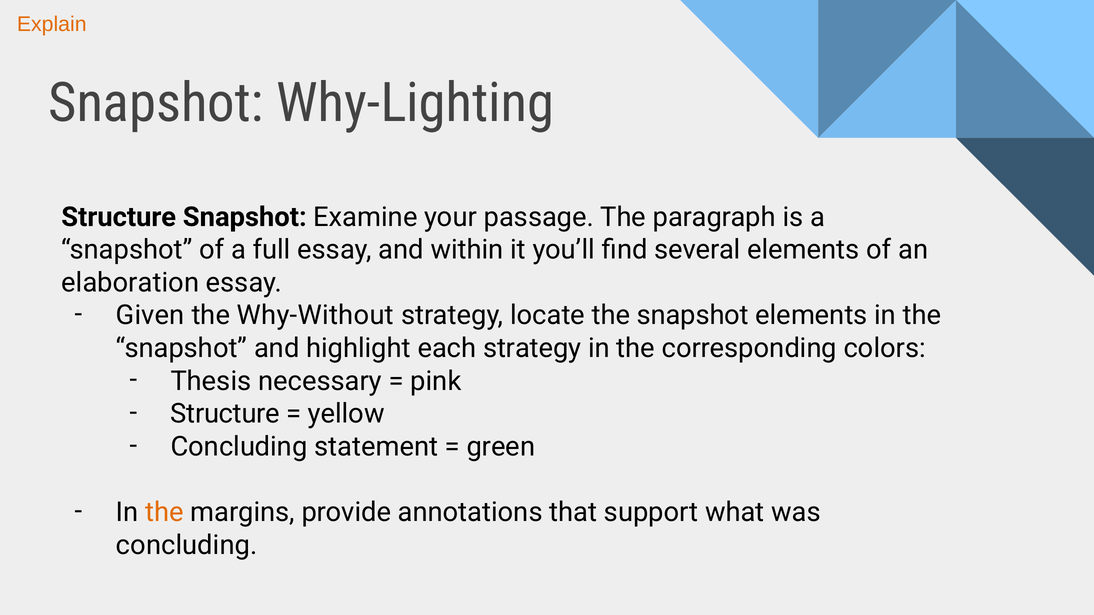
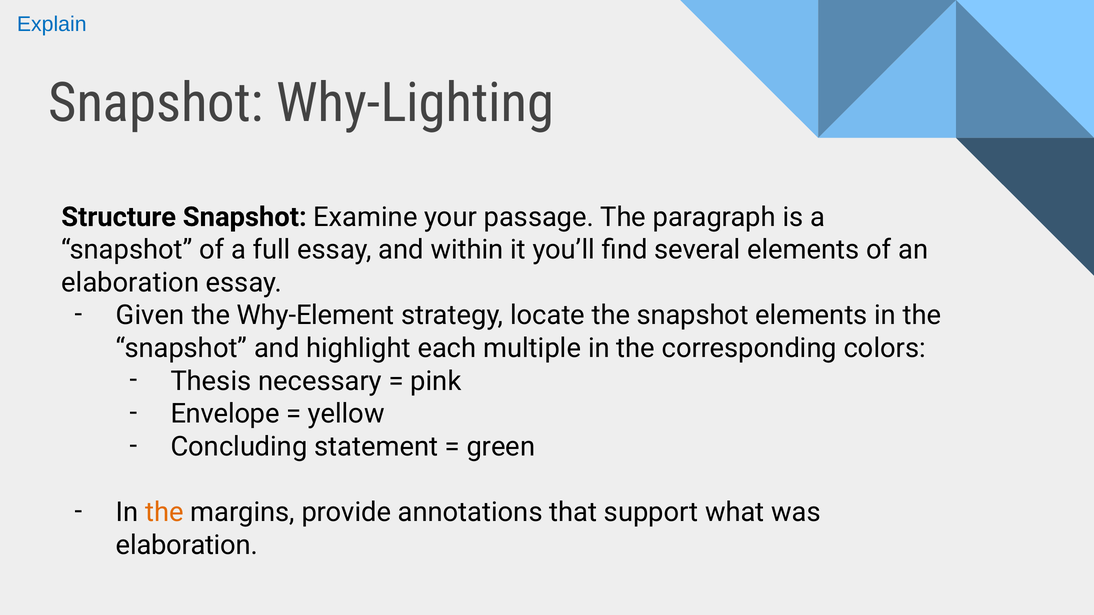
Explain colour: orange -> blue (52, 24)
Why-Without: Why-Without -> Why-Element (316, 316)
each strategy: strategy -> multiple (532, 348)
Structure: Structure -> Envelope (225, 414)
concluding: concluding -> elaboration (187, 545)
